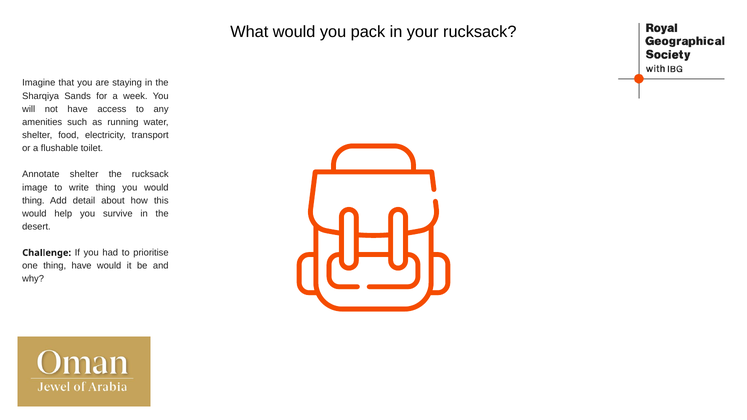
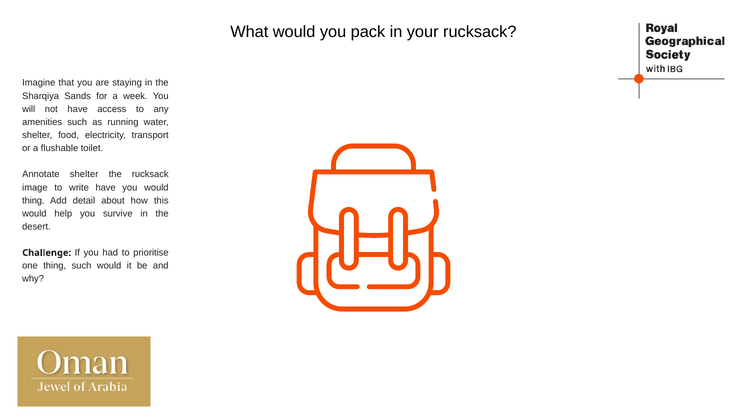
write thing: thing -> have (106, 188)
thing have: have -> such (82, 266)
